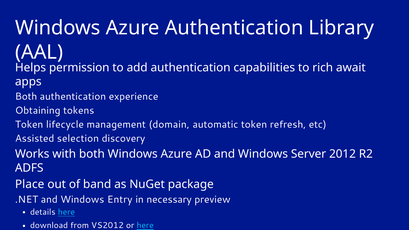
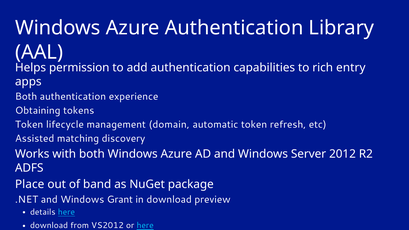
await: await -> entry (351, 68)
selection: selection -> matching (78, 139)
Entry: Entry -> Grant (120, 199)
in necessary: necessary -> download (169, 199)
